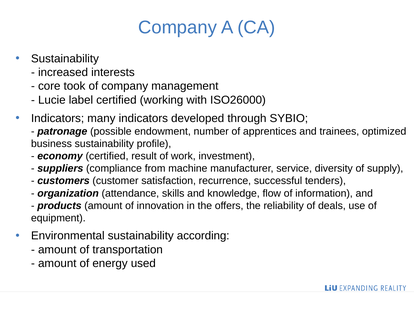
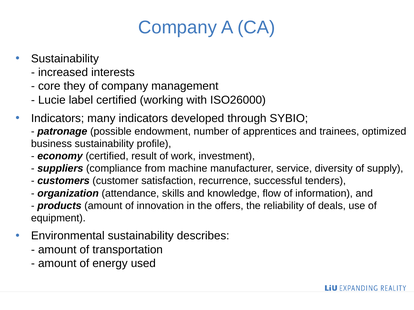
took: took -> they (75, 86)
according: according -> describes (203, 236)
